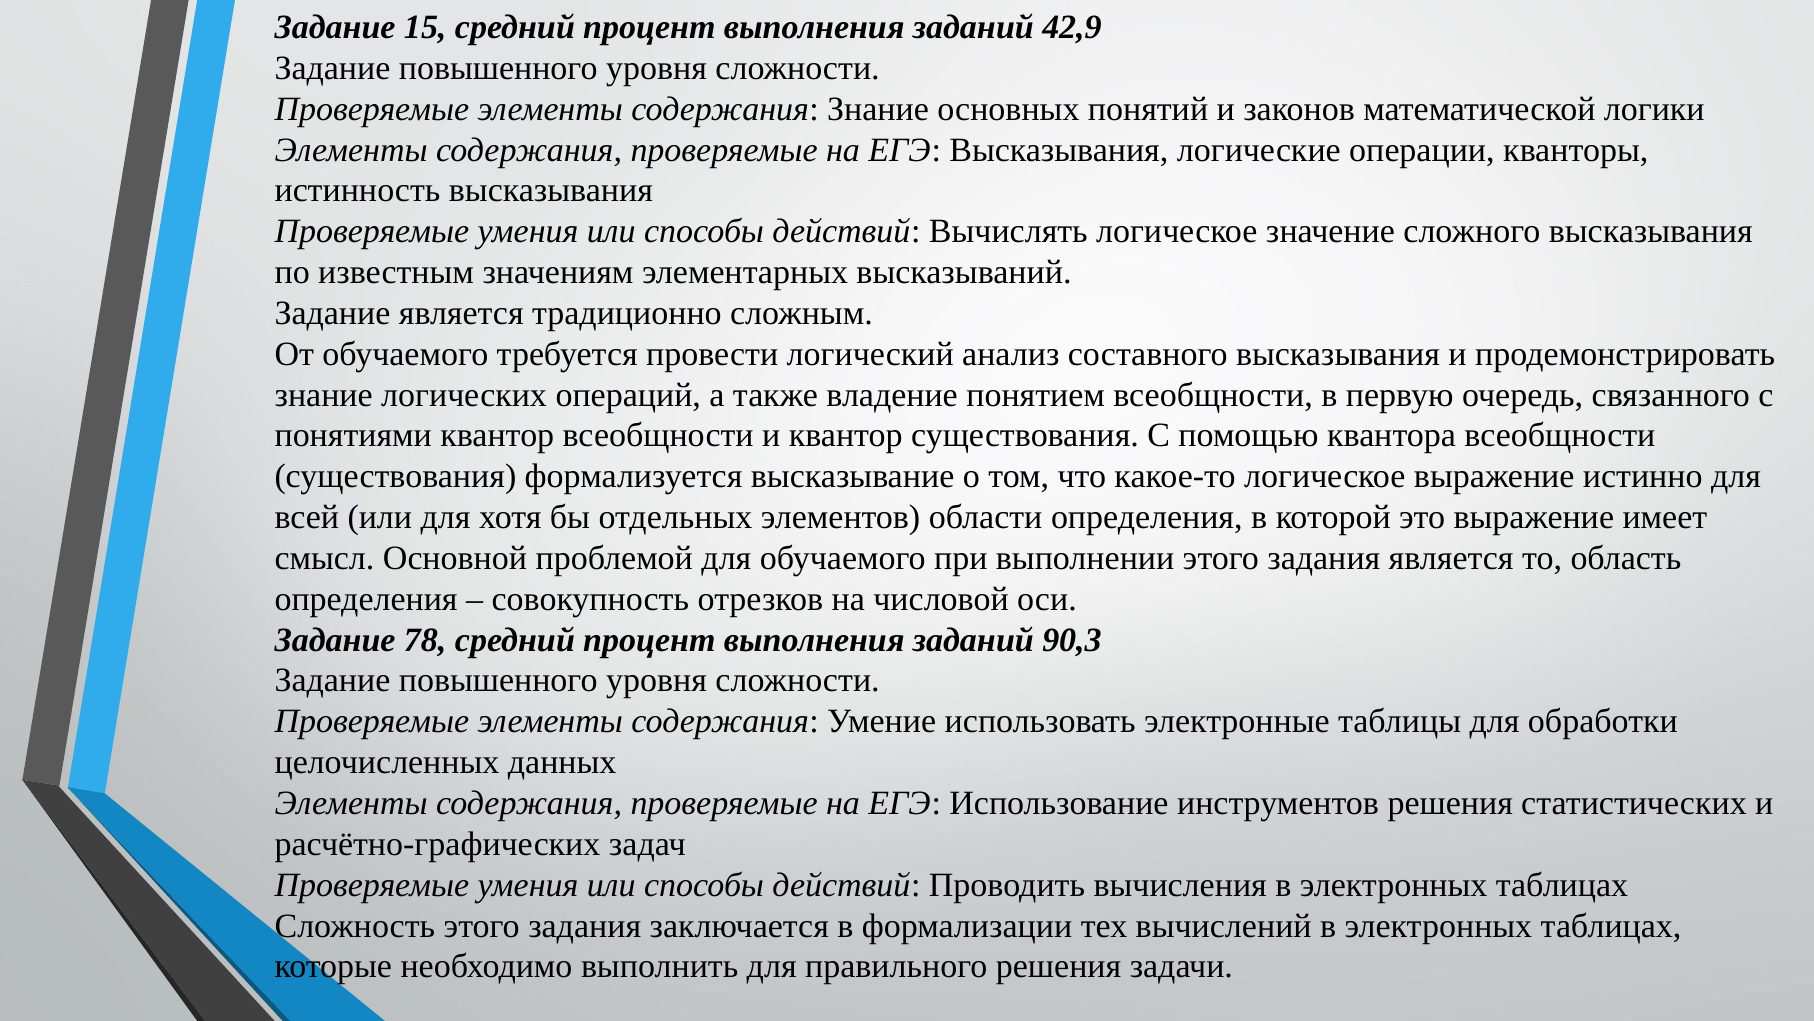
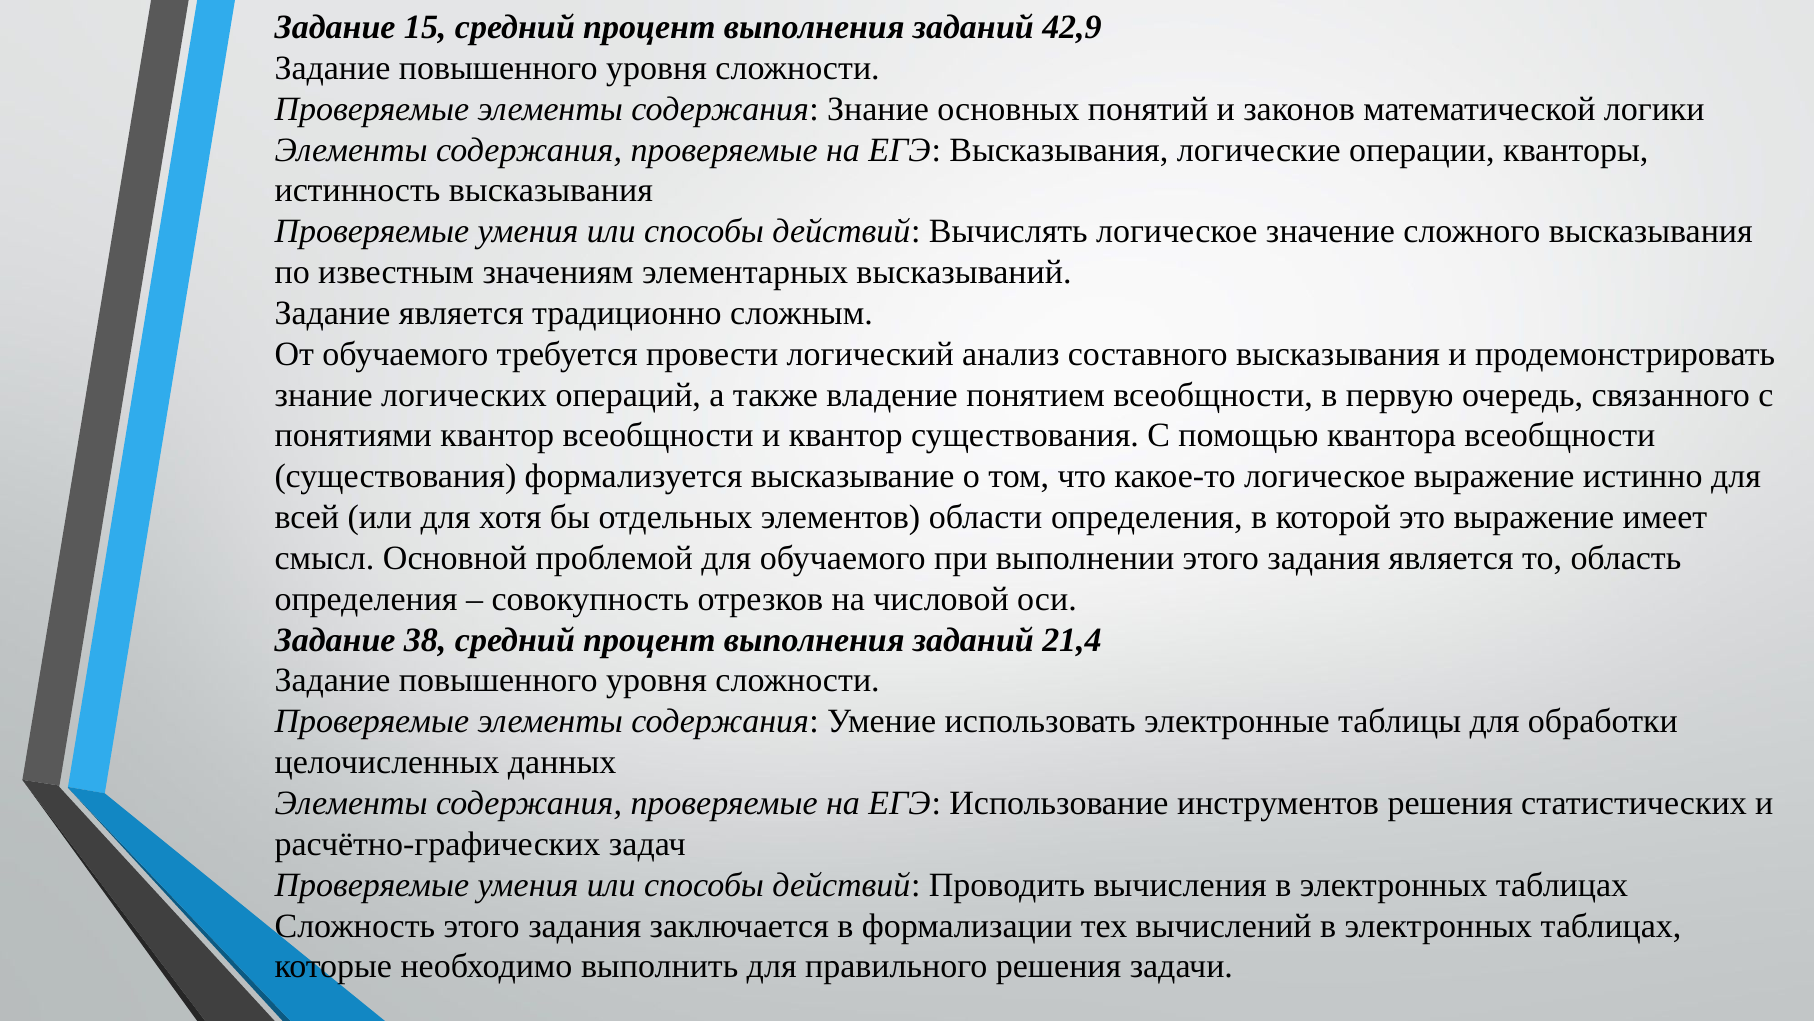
78: 78 -> 38 (425, 640)
90,3: 90,3 -> 21,4 (1072, 640)
